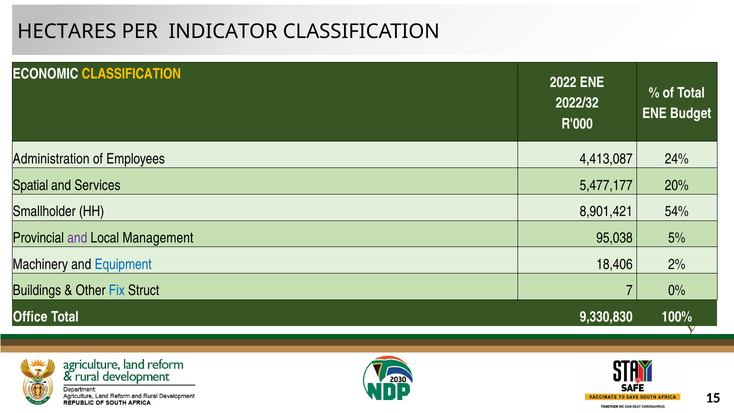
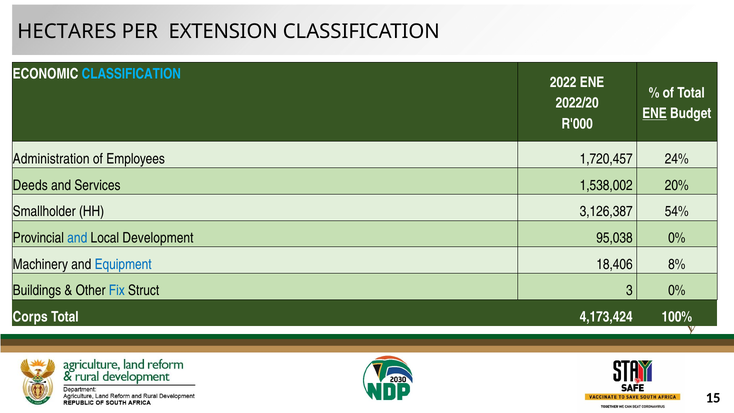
INDICATOR: INDICATOR -> EXTENSION (223, 31)
CLASSIFICATION colour: yellow -> light blue (131, 74)
2022/32: 2022/32 -> 2022/20 (577, 103)
ENE underline: none -> present (655, 113)
4,413,087: 4,413,087 -> 1,720,457 (606, 159)
Spatial: Spatial -> Deeds (30, 185)
5,477,177: 5,477,177 -> 1,538,002 (606, 185)
8,901,421: 8,901,421 -> 3,126,387 (606, 212)
and colour: purple -> blue (77, 238)
Management: Management -> Development (158, 238)
95,038 5%: 5% -> 0% (677, 238)
2%: 2% -> 8% (677, 264)
7: 7 -> 3 (629, 291)
Office: Office -> Corps (30, 317)
9,330,830: 9,330,830 -> 4,173,424 (606, 317)
